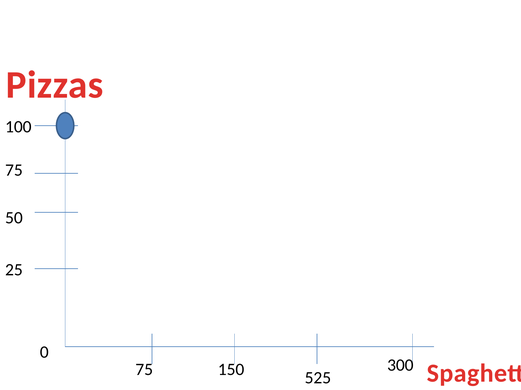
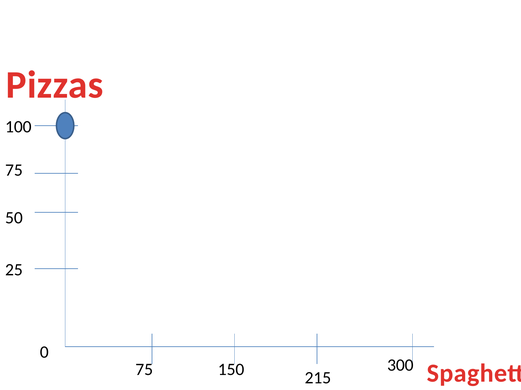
525: 525 -> 215 (318, 379)
